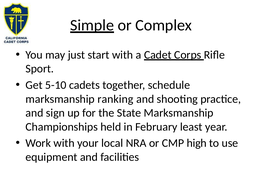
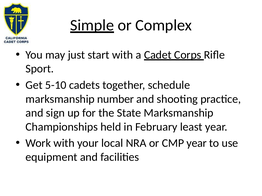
ranking: ranking -> number (116, 99)
CMP high: high -> year (197, 143)
